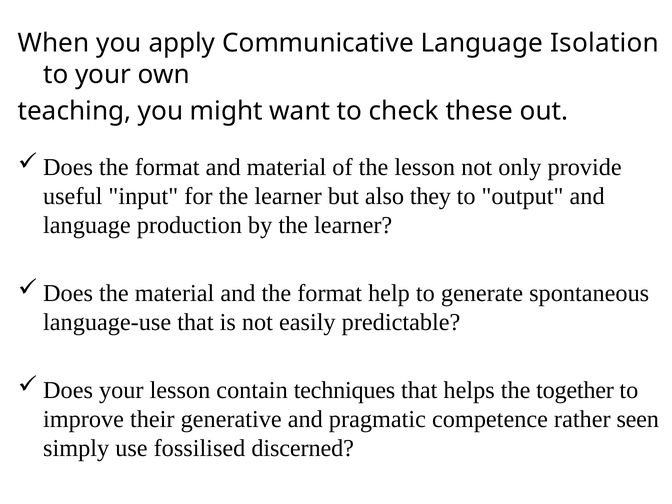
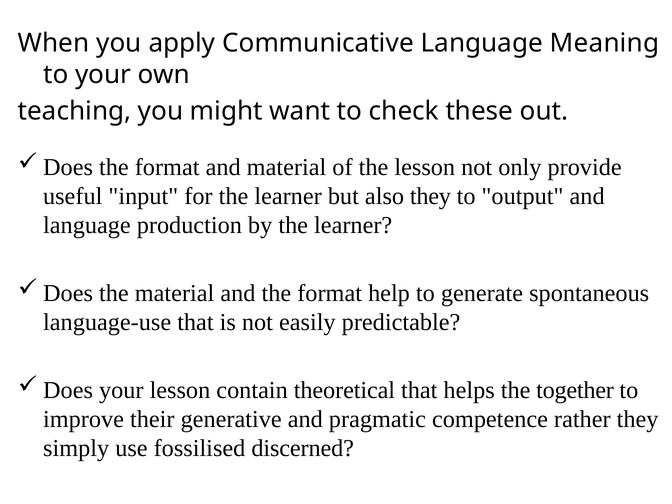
Isolation: Isolation -> Meaning (605, 43)
techniques: techniques -> theoretical (344, 390)
rather seen: seen -> they (638, 419)
